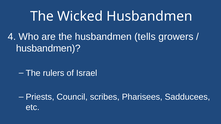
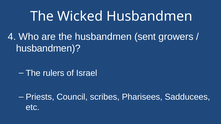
tells: tells -> sent (145, 37)
